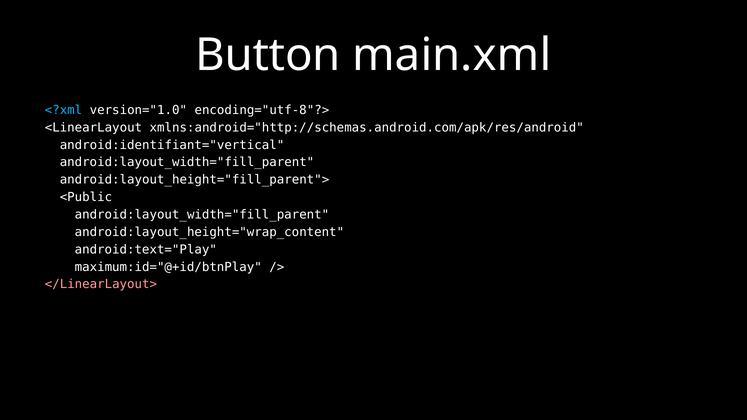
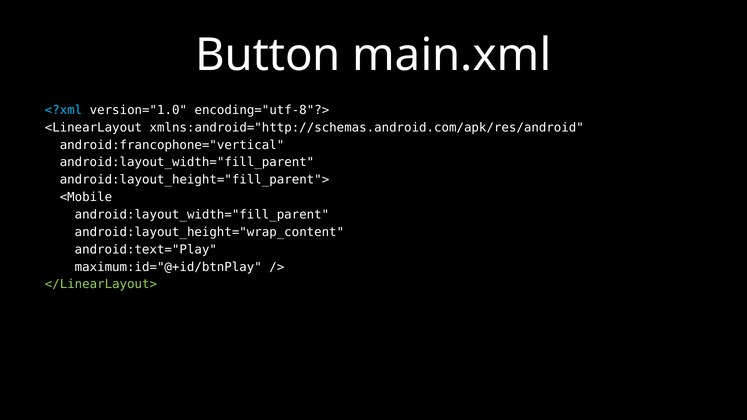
android:identifiant="vertical: android:identifiant="vertical -> android:francophone="vertical (172, 145)
<Public: <Public -> <Mobile (86, 197)
</LinearLayout> colour: pink -> light green (101, 285)
